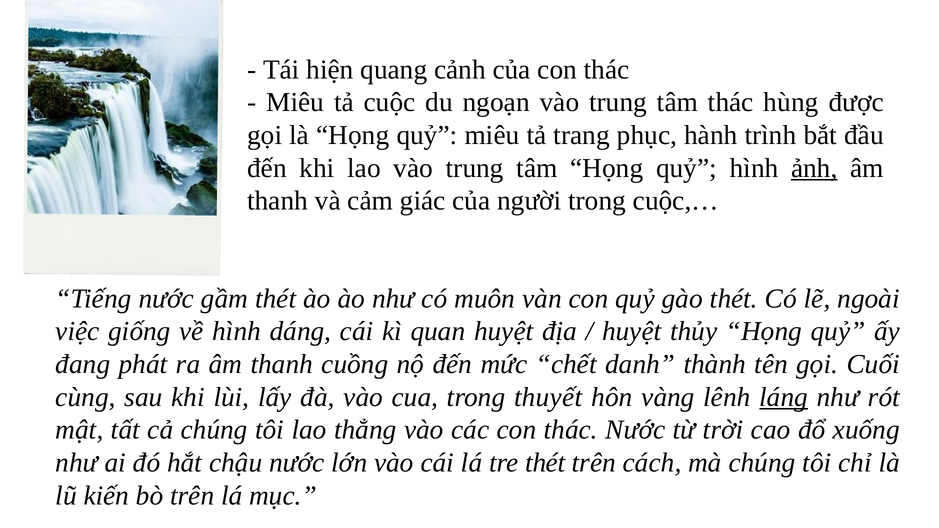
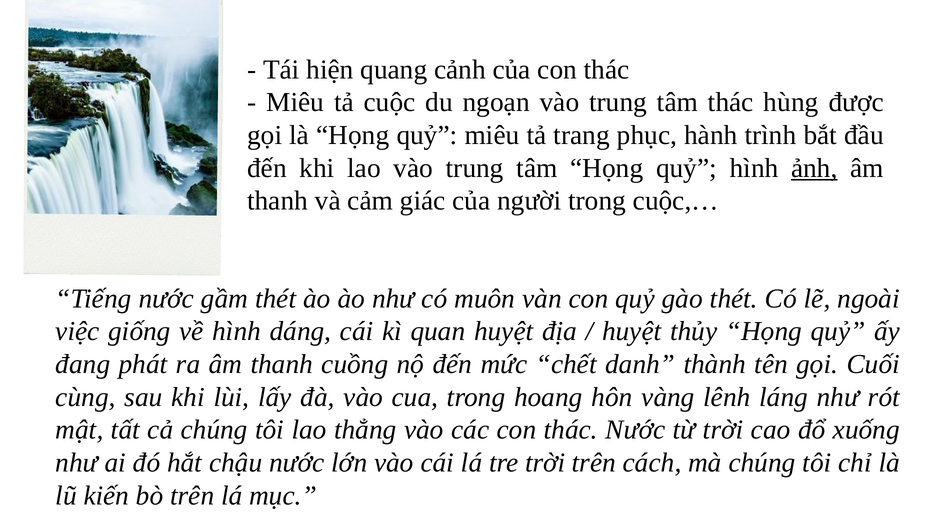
thuyết: thuyết -> hoang (548, 397)
láng underline: present -> none (784, 397)
tre thét: thét -> trời (545, 463)
